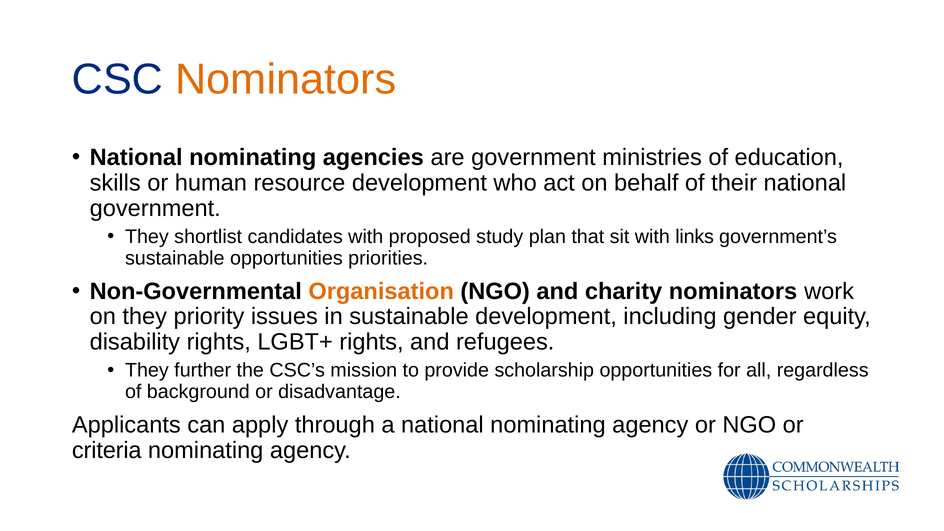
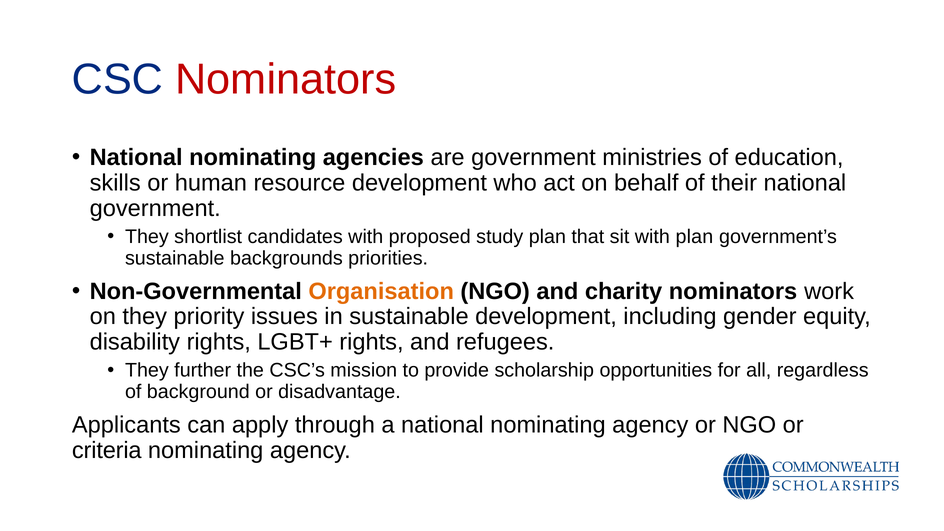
Nominators colour: orange -> red (286, 79)
with links: links -> plan (694, 237)
sustainable opportunities: opportunities -> backgrounds (286, 258)
